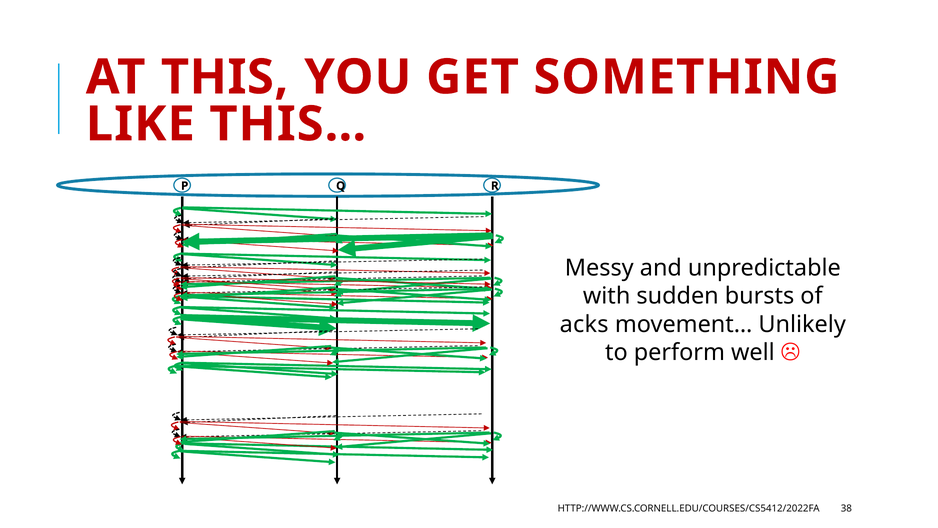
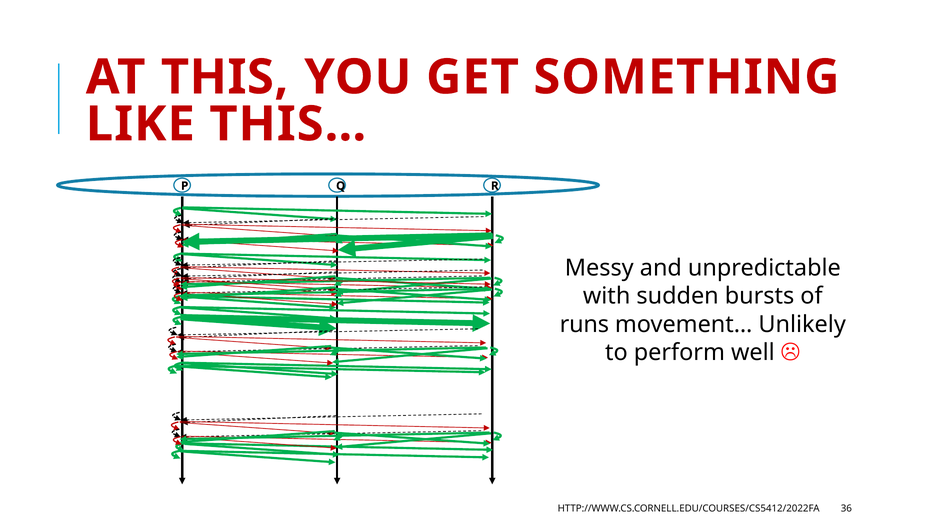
acks: acks -> runs (584, 324)
38: 38 -> 36 (846, 508)
